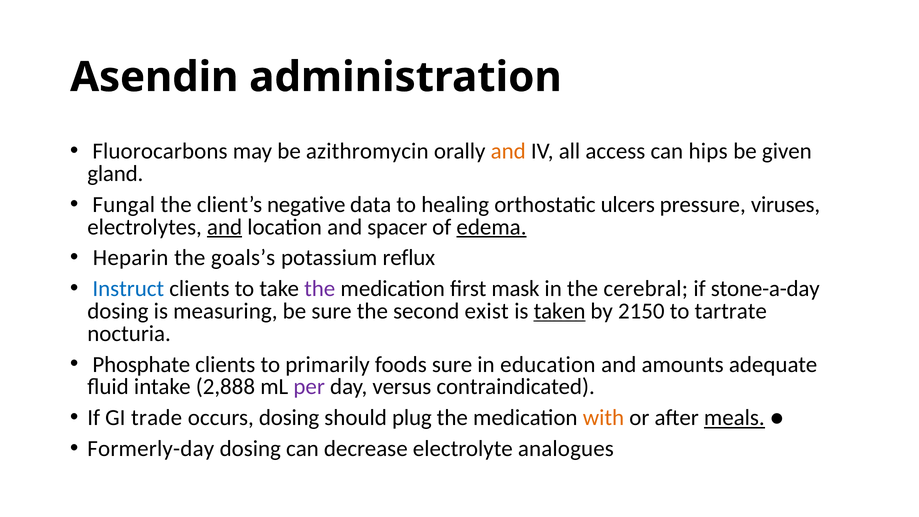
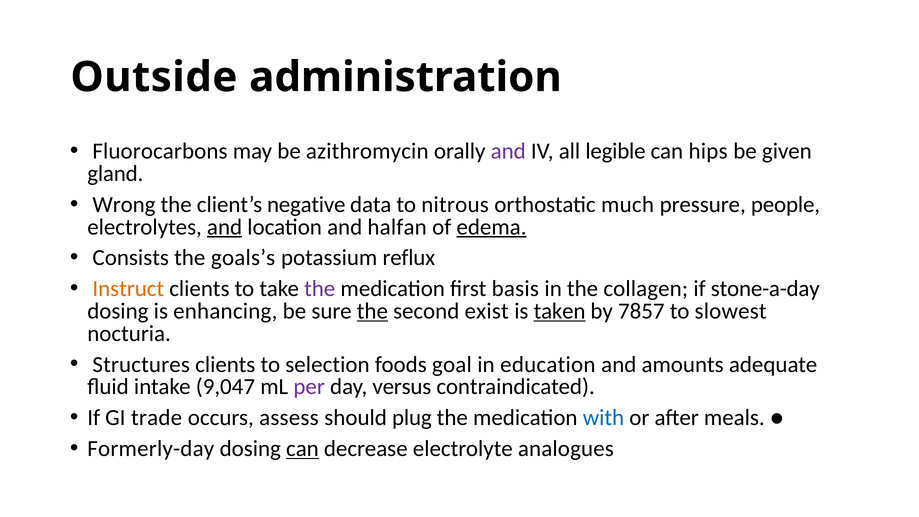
Asendin: Asendin -> Outside (154, 77)
and colour: orange -> purple (508, 151)
access: access -> legible (615, 151)
Fungal: Fungal -> Wrong (124, 205)
healing: healing -> nitrous (455, 205)
ulcers: ulcers -> much (628, 205)
viruses: viruses -> people (785, 205)
spacer: spacer -> halfan (397, 227)
Heparin: Heparin -> Consists (131, 258)
Instruct colour: blue -> orange (128, 289)
mask: mask -> basis (515, 289)
cerebral: cerebral -> collagen (646, 289)
measuring: measuring -> enhancing (225, 311)
the underline: none -> present (372, 311)
2150: 2150 -> 7857 (641, 311)
tartrate: tartrate -> slowest (731, 311)
Phosphate: Phosphate -> Structures (141, 364)
primarily: primarily -> selection (328, 364)
foods sure: sure -> goal (452, 364)
2,888: 2,888 -> 9,047 (225, 387)
occurs dosing: dosing -> assess (289, 418)
with colour: orange -> blue (603, 418)
meals underline: present -> none (734, 418)
can underline: none -> present (302, 449)
